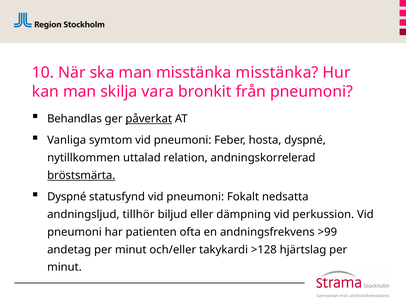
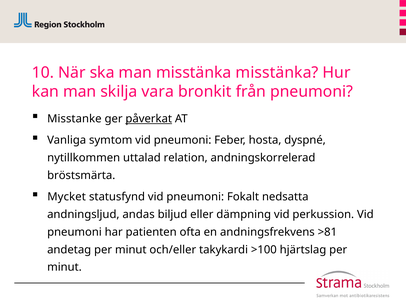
Behandlas: Behandlas -> Misstanke (74, 119)
bröstsmärta underline: present -> none (81, 176)
Dyspné: Dyspné -> Mycket (67, 197)
tillhör: tillhör -> andas (139, 215)
>99: >99 -> >81 (327, 232)
>128: >128 -> >100 (264, 250)
